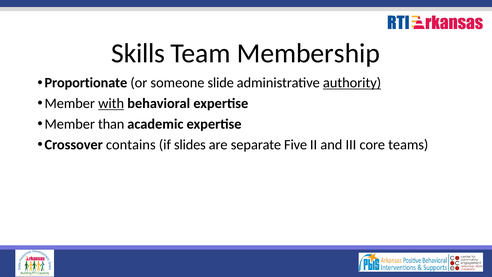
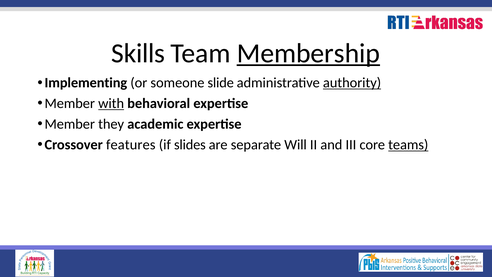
Membership underline: none -> present (308, 53)
Proportionate: Proportionate -> Implementing (86, 83)
than: than -> they (111, 124)
contains: contains -> features (131, 145)
Five: Five -> Will (296, 145)
teams underline: none -> present (408, 145)
